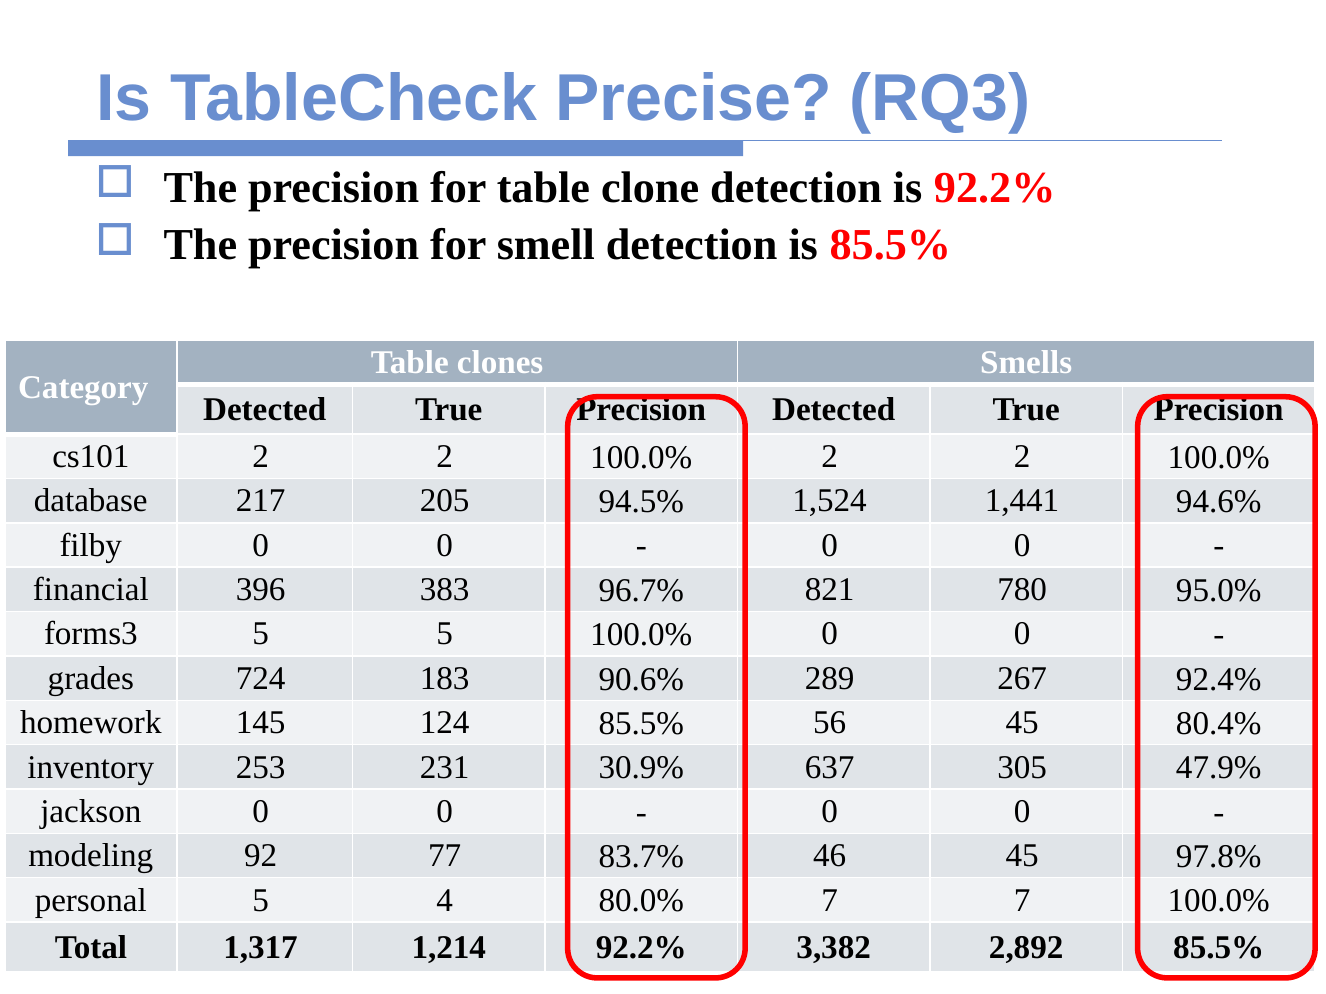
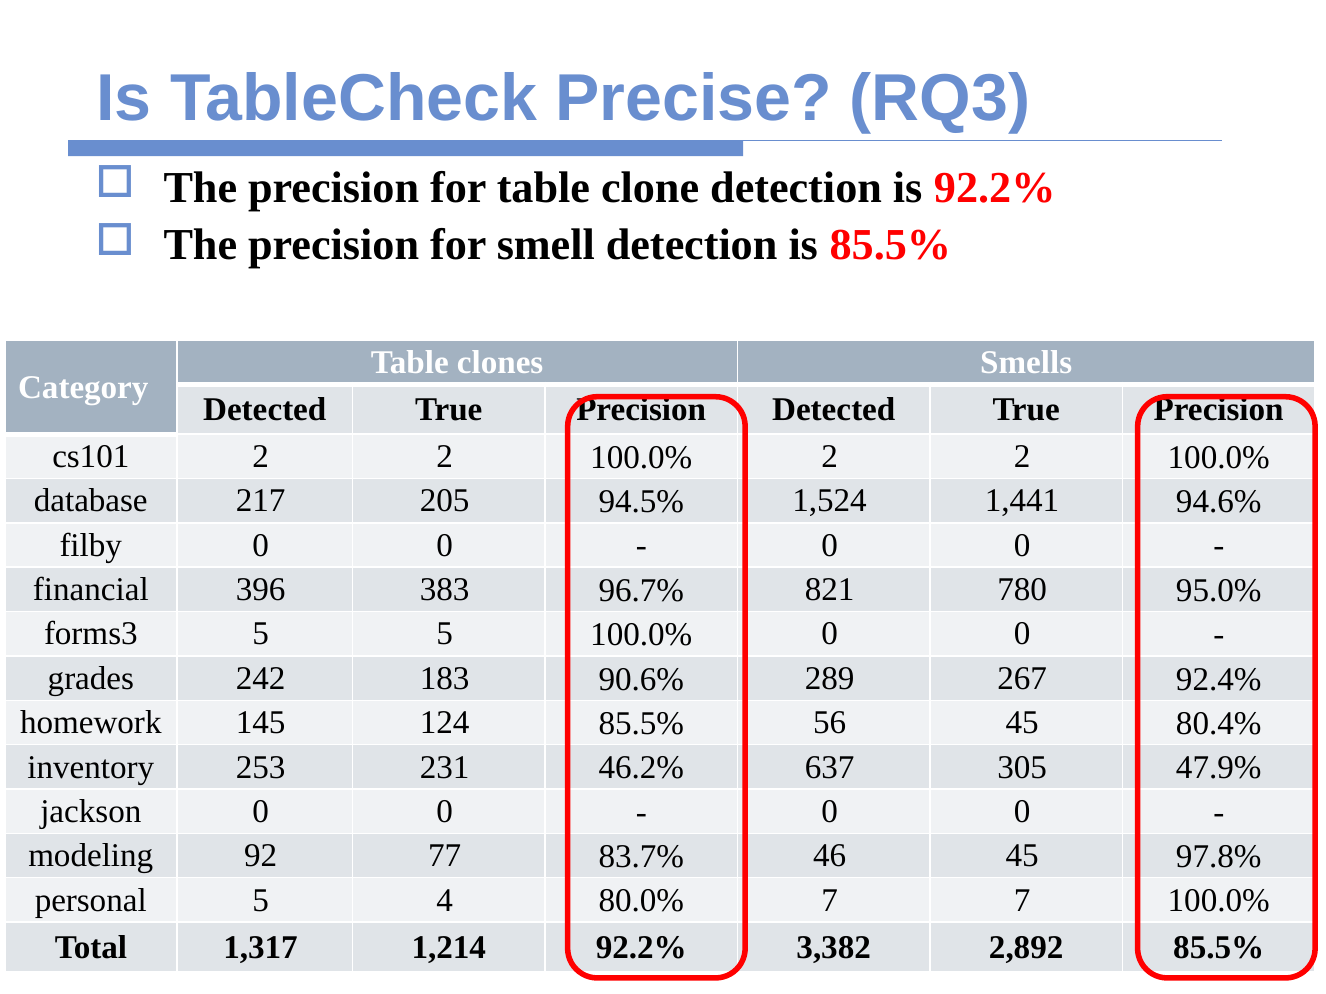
724: 724 -> 242 (261, 679)
30.9%: 30.9% -> 46.2% (641, 768)
